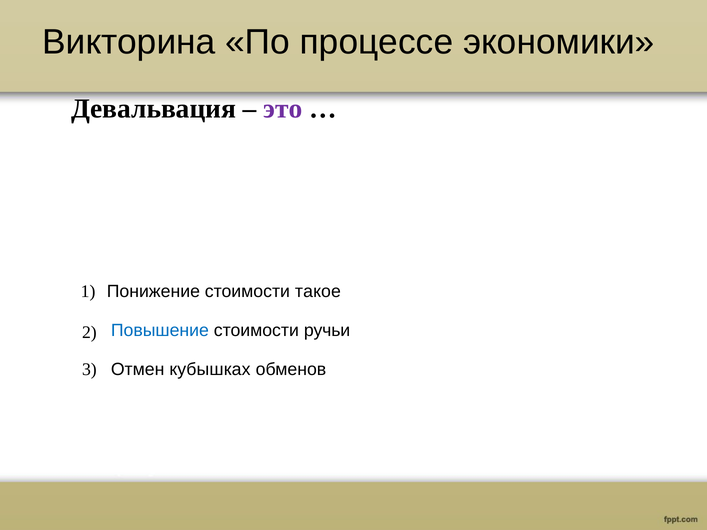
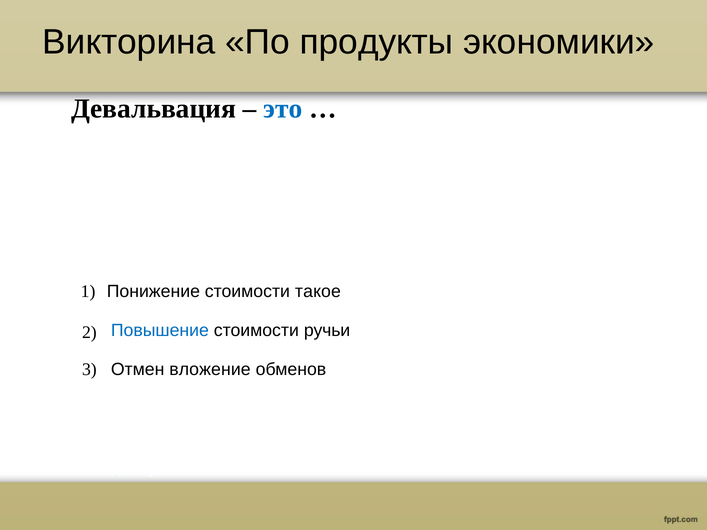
процессе: процессе -> продукты (376, 42)
это colour: purple -> blue (283, 109)
кубышках: кубышках -> вложение (210, 369)
